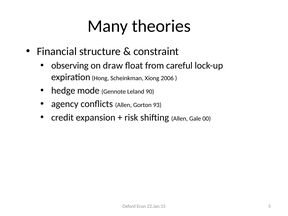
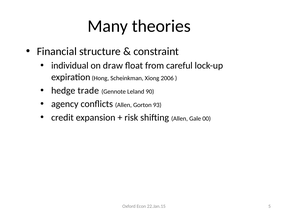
observing: observing -> individual (70, 66)
mode: mode -> trade (88, 91)
